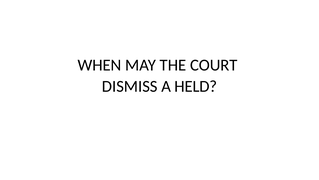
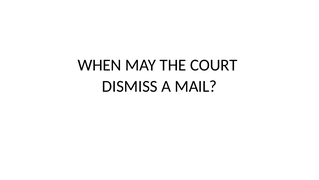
HELD: HELD -> MAIL (196, 86)
